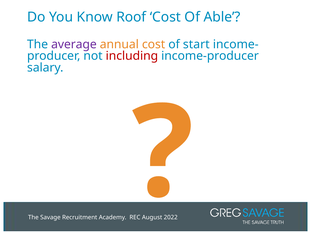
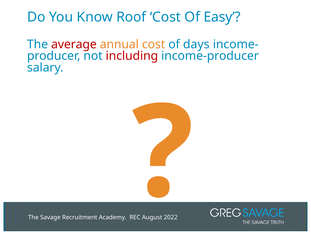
Able: Able -> Easy (222, 17)
average colour: purple -> red (74, 44)
start: start -> days (196, 44)
